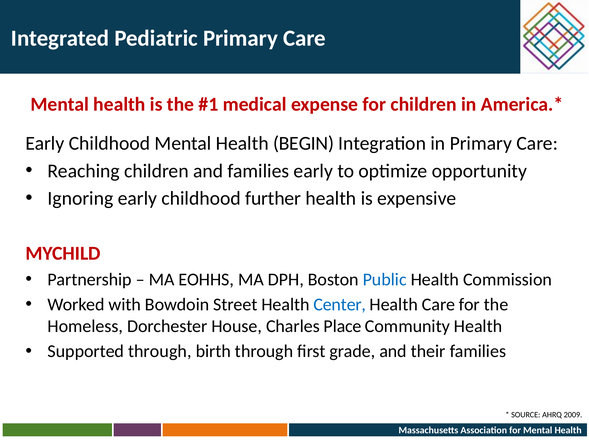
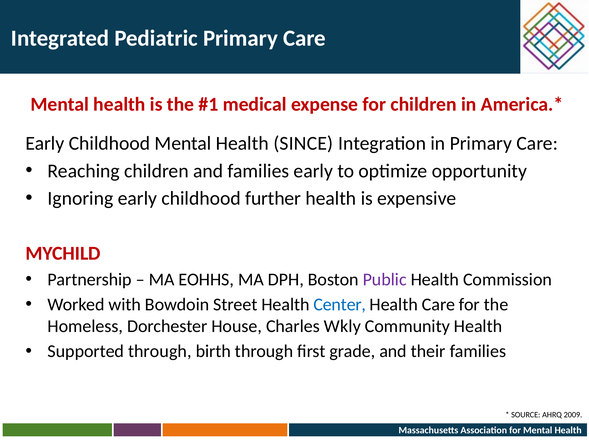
BEGIN: BEGIN -> SINCE (303, 143)
Public colour: blue -> purple (385, 279)
Place: Place -> Wkly (342, 326)
